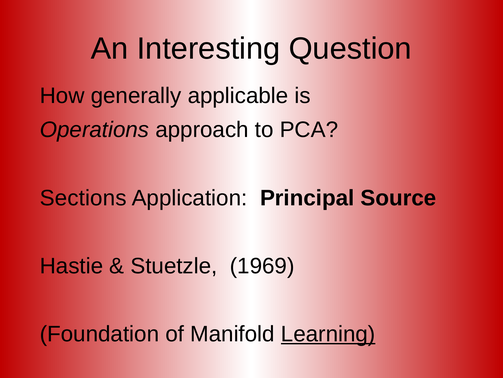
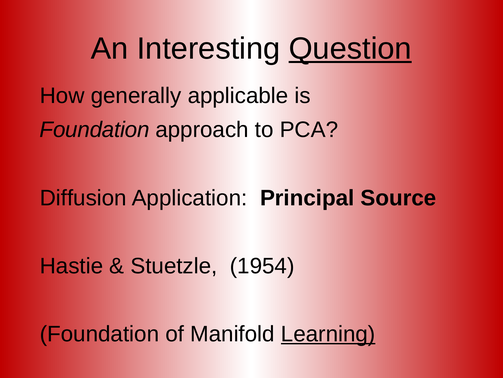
Question underline: none -> present (350, 49)
Operations: Operations -> Foundation (95, 130)
Sections: Sections -> Diffusion (83, 198)
1969: 1969 -> 1954 (262, 266)
